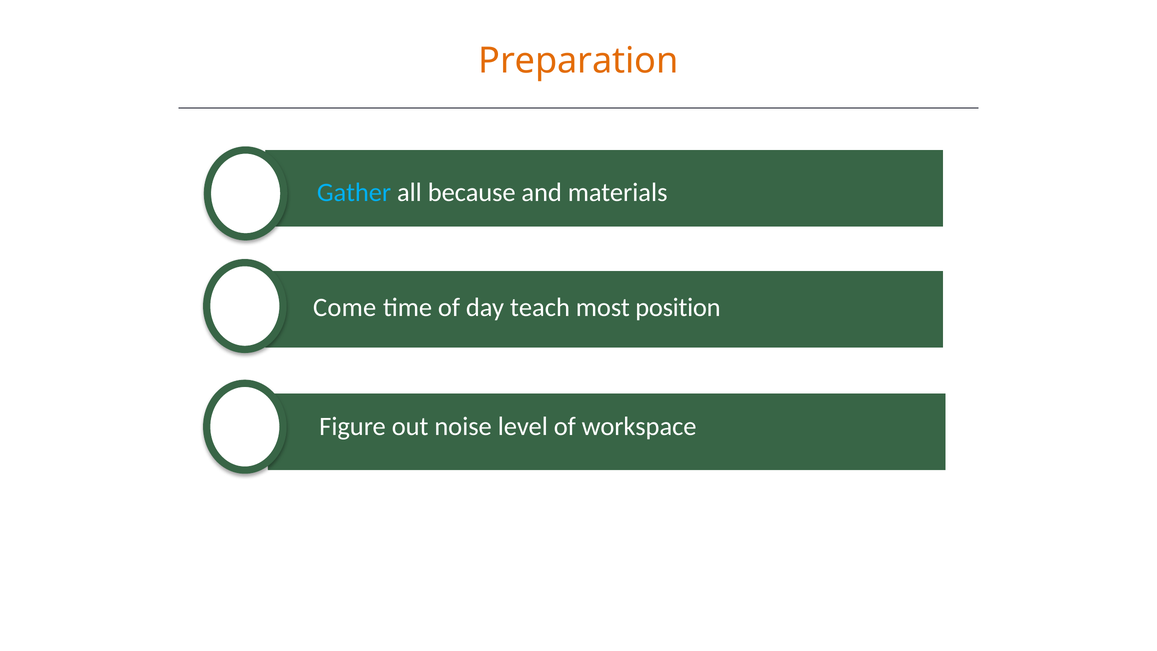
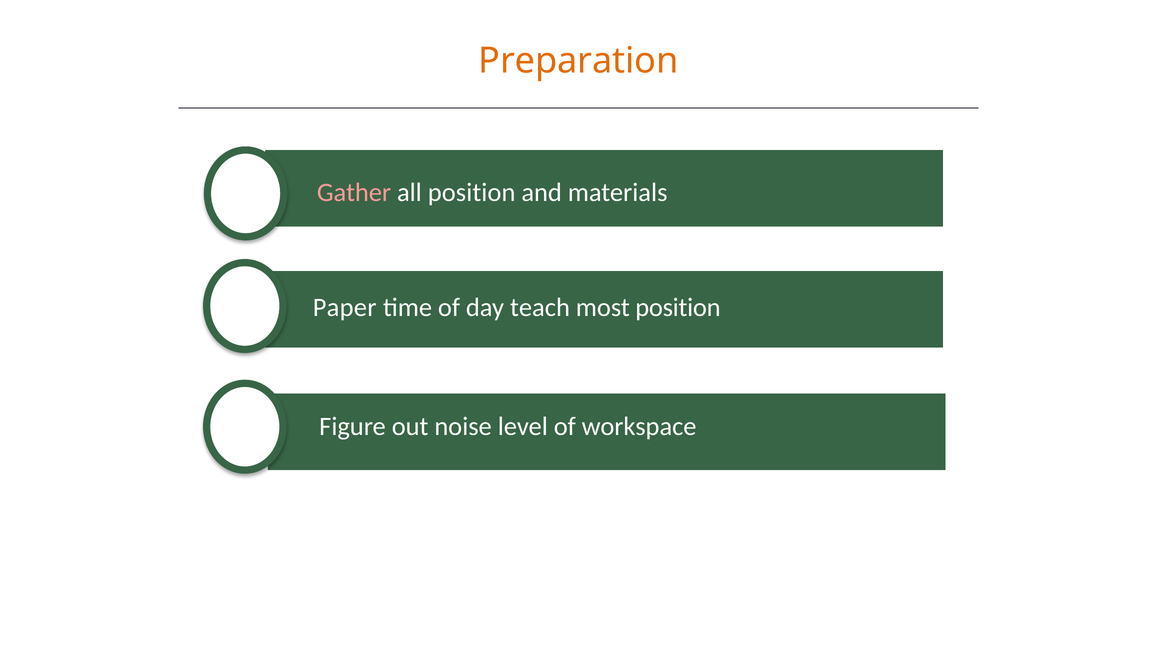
Gather colour: light blue -> pink (354, 192)
all because: because -> position (472, 192)
Come: Come -> Paper (345, 308)
